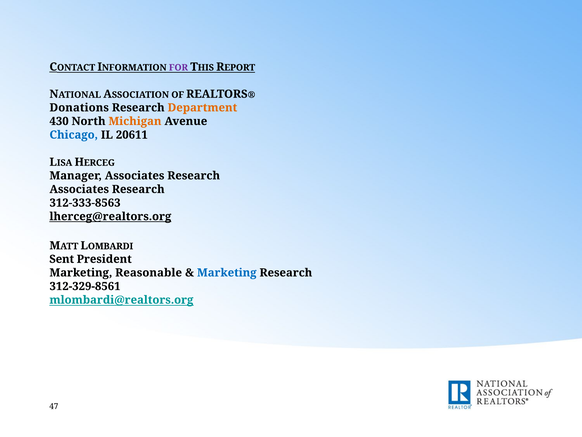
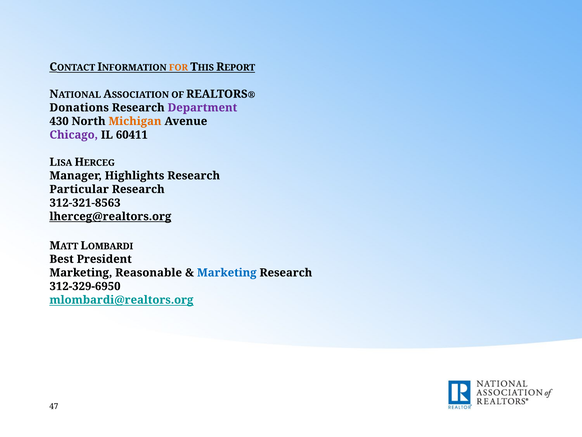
FOR colour: purple -> orange (178, 68)
Department colour: orange -> purple (202, 108)
Chicago colour: blue -> purple (74, 135)
20611: 20611 -> 60411 (132, 135)
Manager Associates: Associates -> Highlights (135, 175)
Associates: Associates -> Particular (79, 189)
312-333-8563: 312-333-8563 -> 312-321-8563 (85, 203)
Sent: Sent -> Best (62, 259)
312-329-8561: 312-329-8561 -> 312-329-6950 (85, 286)
